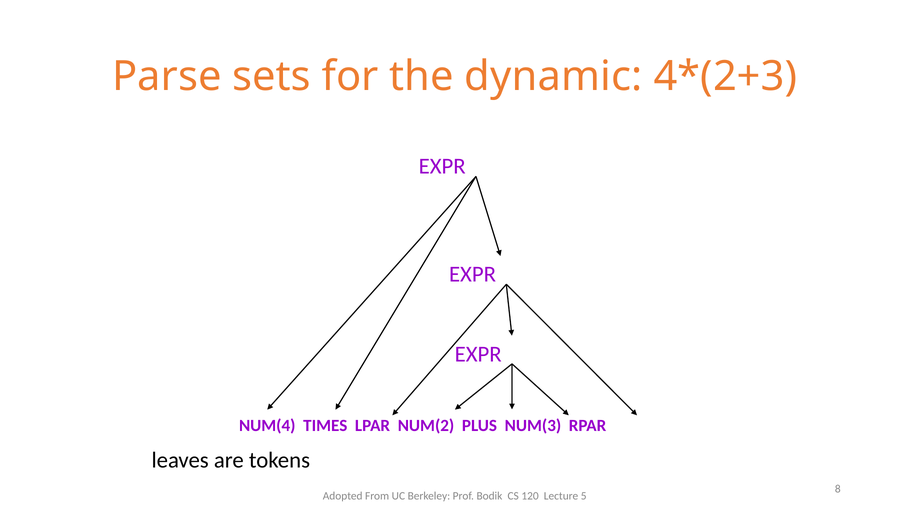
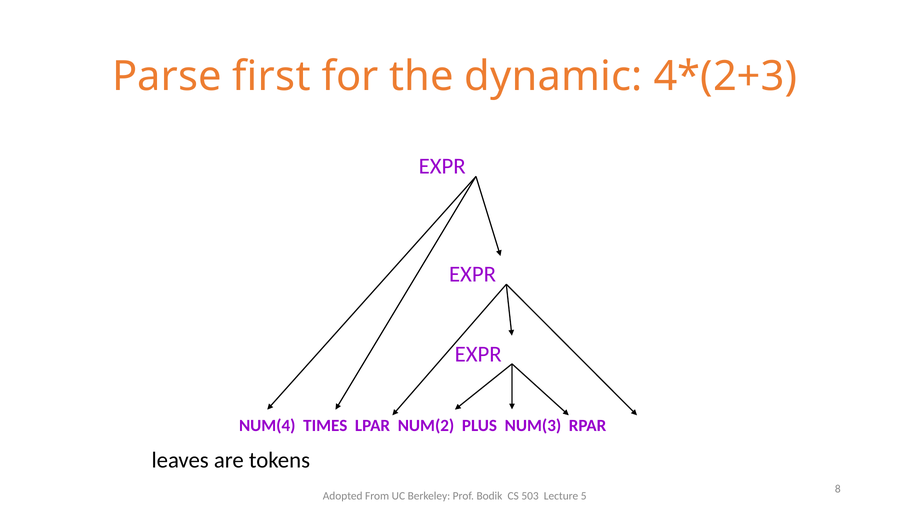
sets: sets -> first (271, 76)
120: 120 -> 503 (530, 496)
